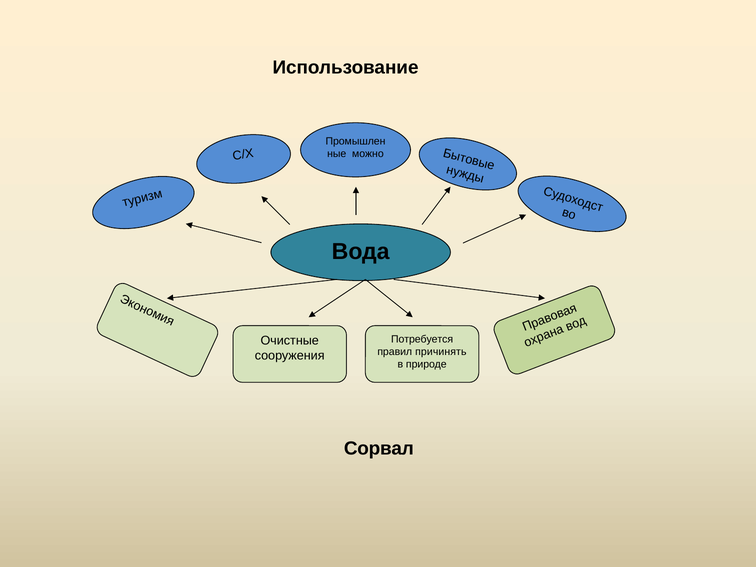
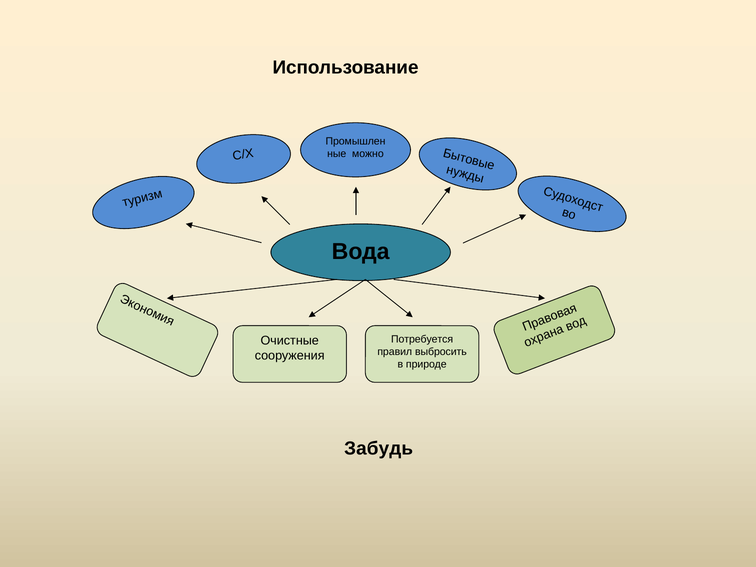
причинять: причинять -> выбросить (441, 352)
Сорвал: Сорвал -> Забудь (379, 449)
